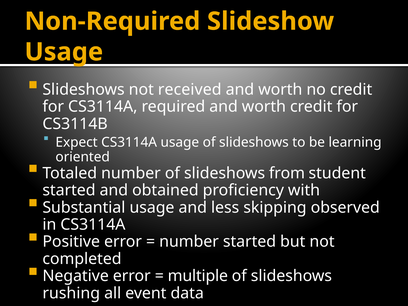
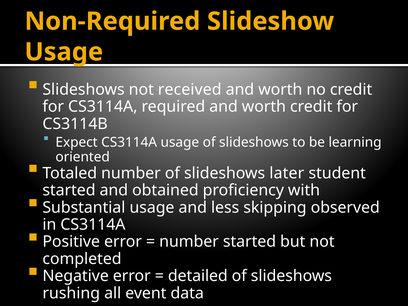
from: from -> later (287, 173)
multiple: multiple -> detailed (198, 276)
